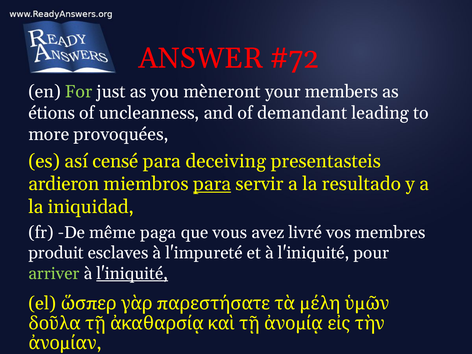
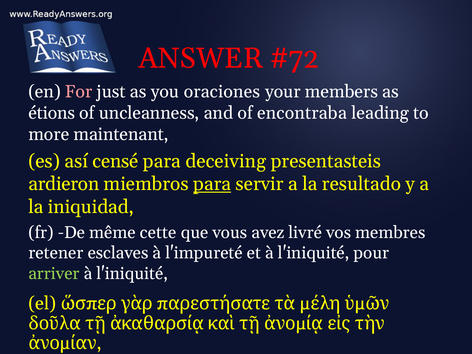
For colour: light green -> pink (79, 92)
mèneront: mèneront -> oraciones (222, 92)
demandant: demandant -> encontraba (302, 113)
provoquées: provoquées -> maintenant (121, 134)
paga: paga -> cette (158, 233)
produit: produit -> retener (56, 253)
l'iniquité underline: present -> none (132, 273)
